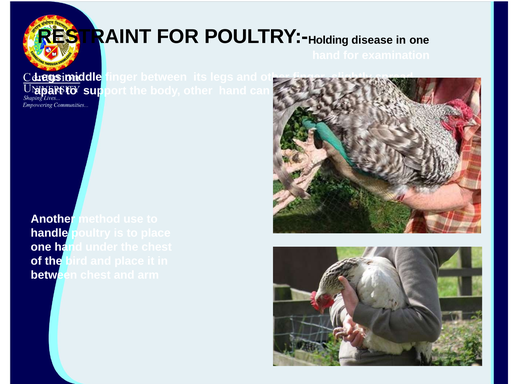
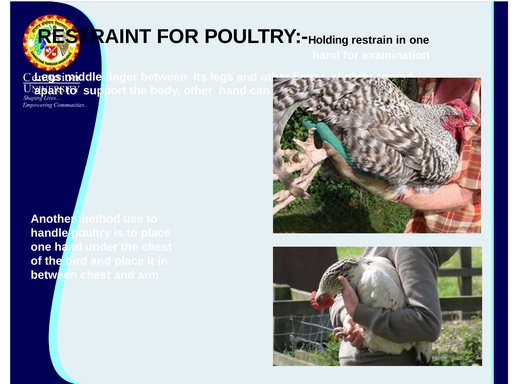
disease: disease -> restrain (372, 40)
